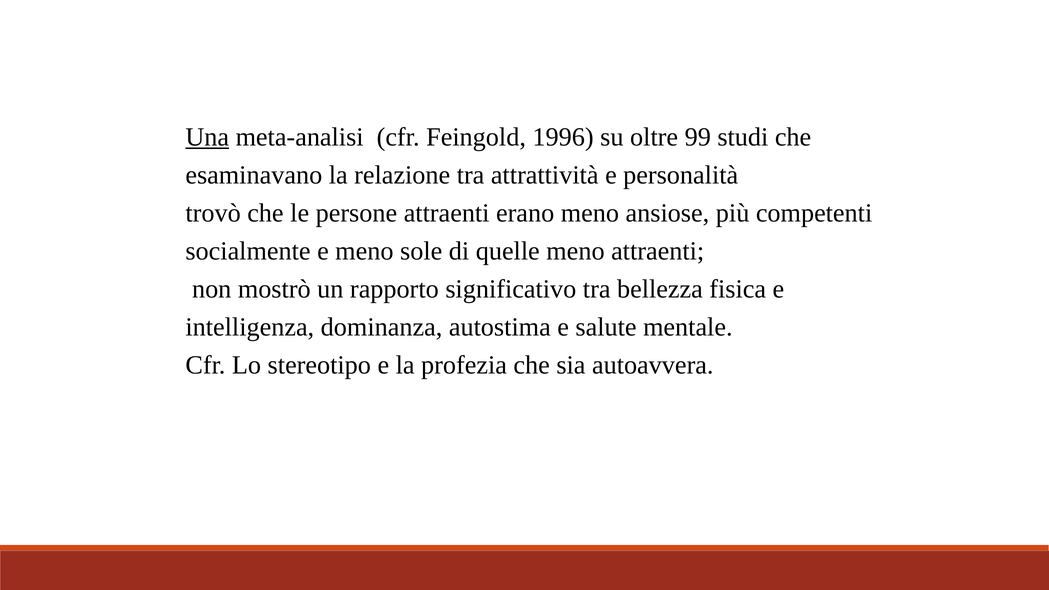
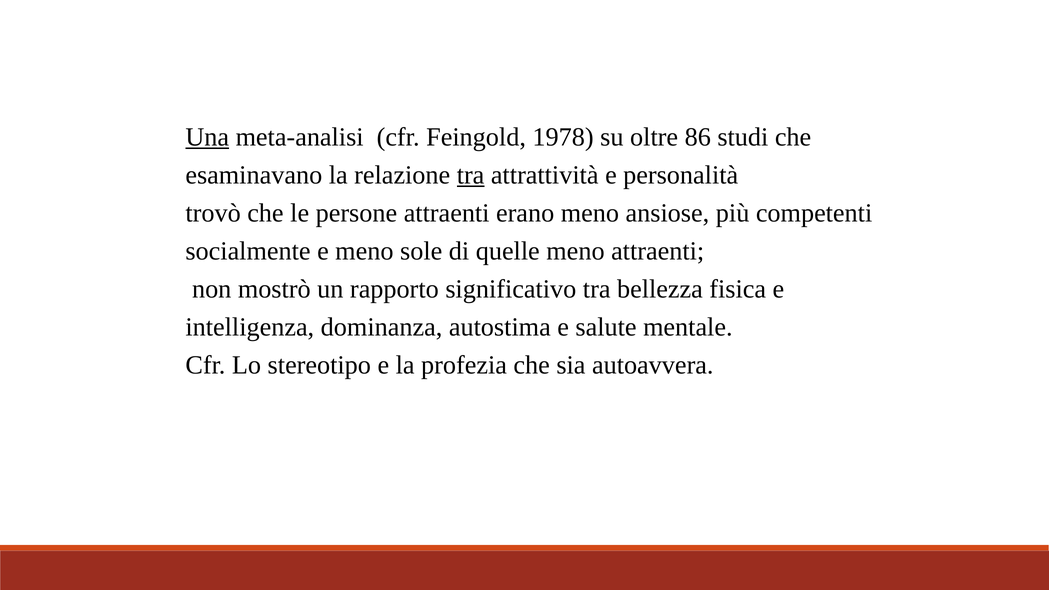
1996: 1996 -> 1978 (563, 137)
99: 99 -> 86 (698, 137)
tra underline: none -> present (471, 175)
